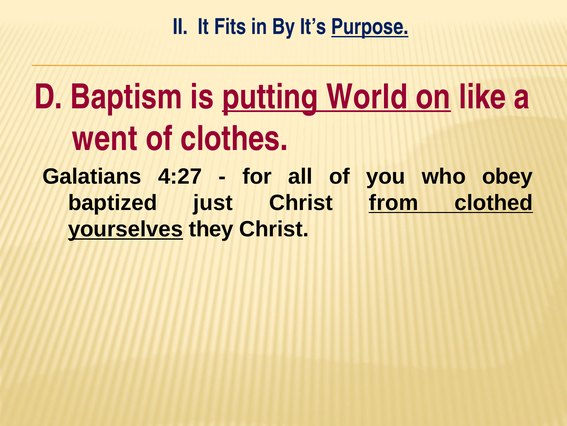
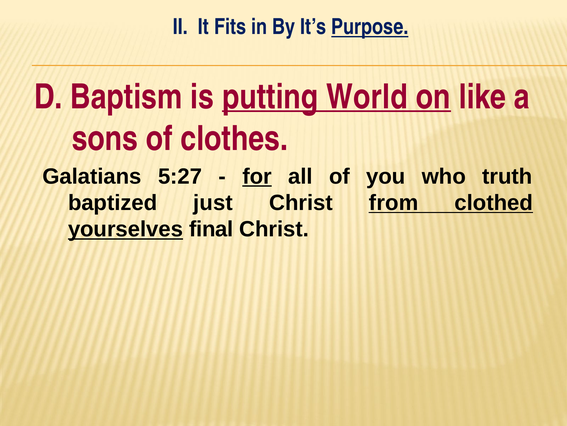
went: went -> sons (105, 139)
4:27: 4:27 -> 5:27 (180, 176)
for underline: none -> present (257, 176)
obey: obey -> truth (507, 176)
they: they -> final (211, 229)
